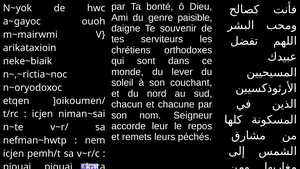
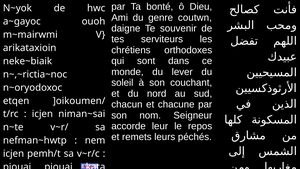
paisible: paisible -> coutwn (195, 18)
